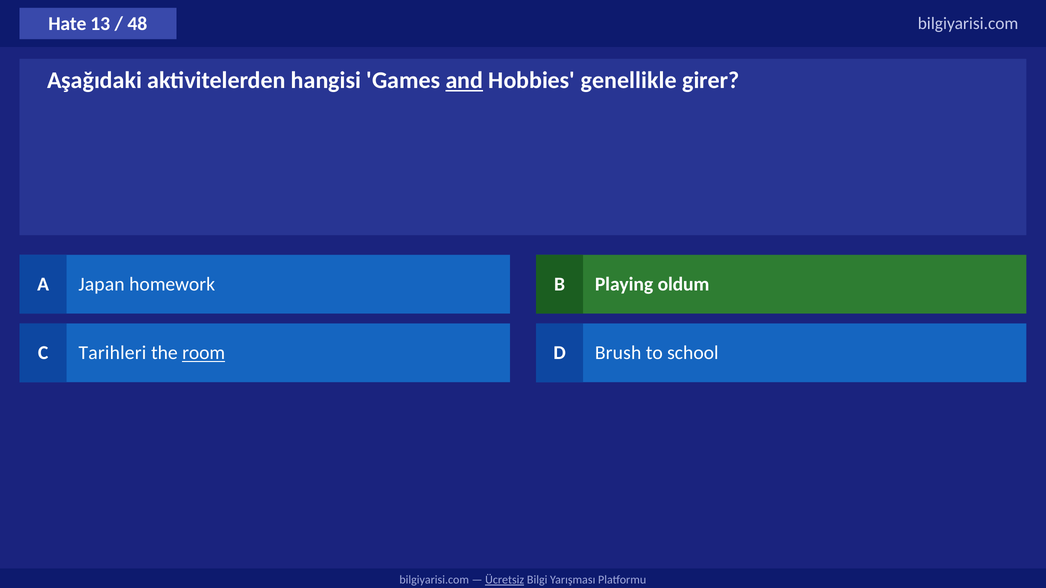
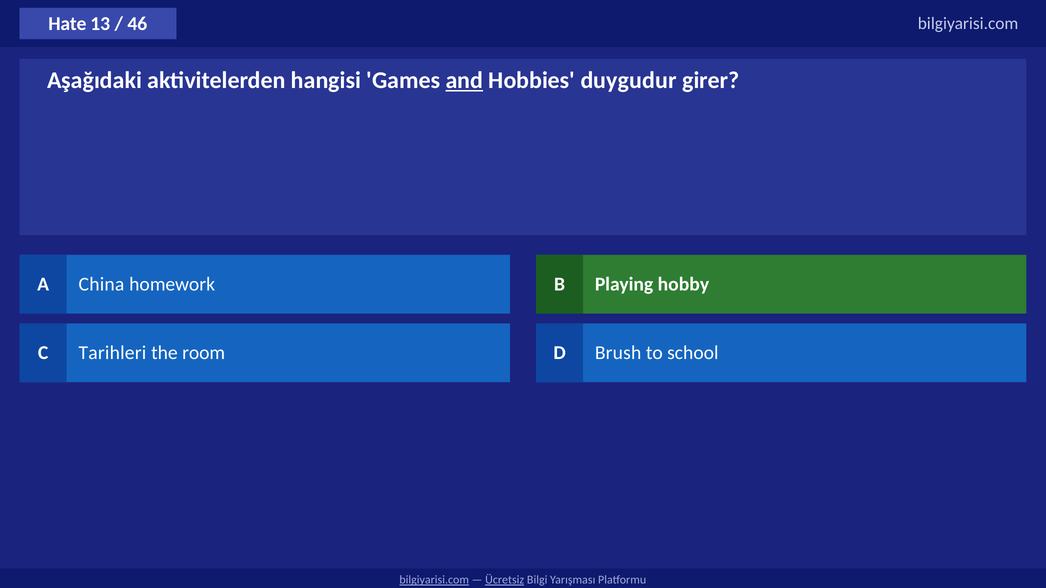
48: 48 -> 46 (137, 24)
genellikle: genellikle -> duygudur (629, 81)
Japan: Japan -> China (101, 285)
oldum: oldum -> hobby (683, 285)
room underline: present -> none (204, 353)
bilgiyarisi.com underline: none -> present (434, 580)
